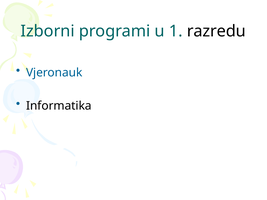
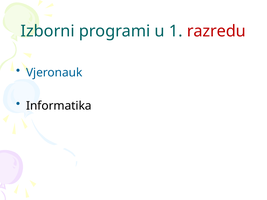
razredu colour: black -> red (216, 31)
